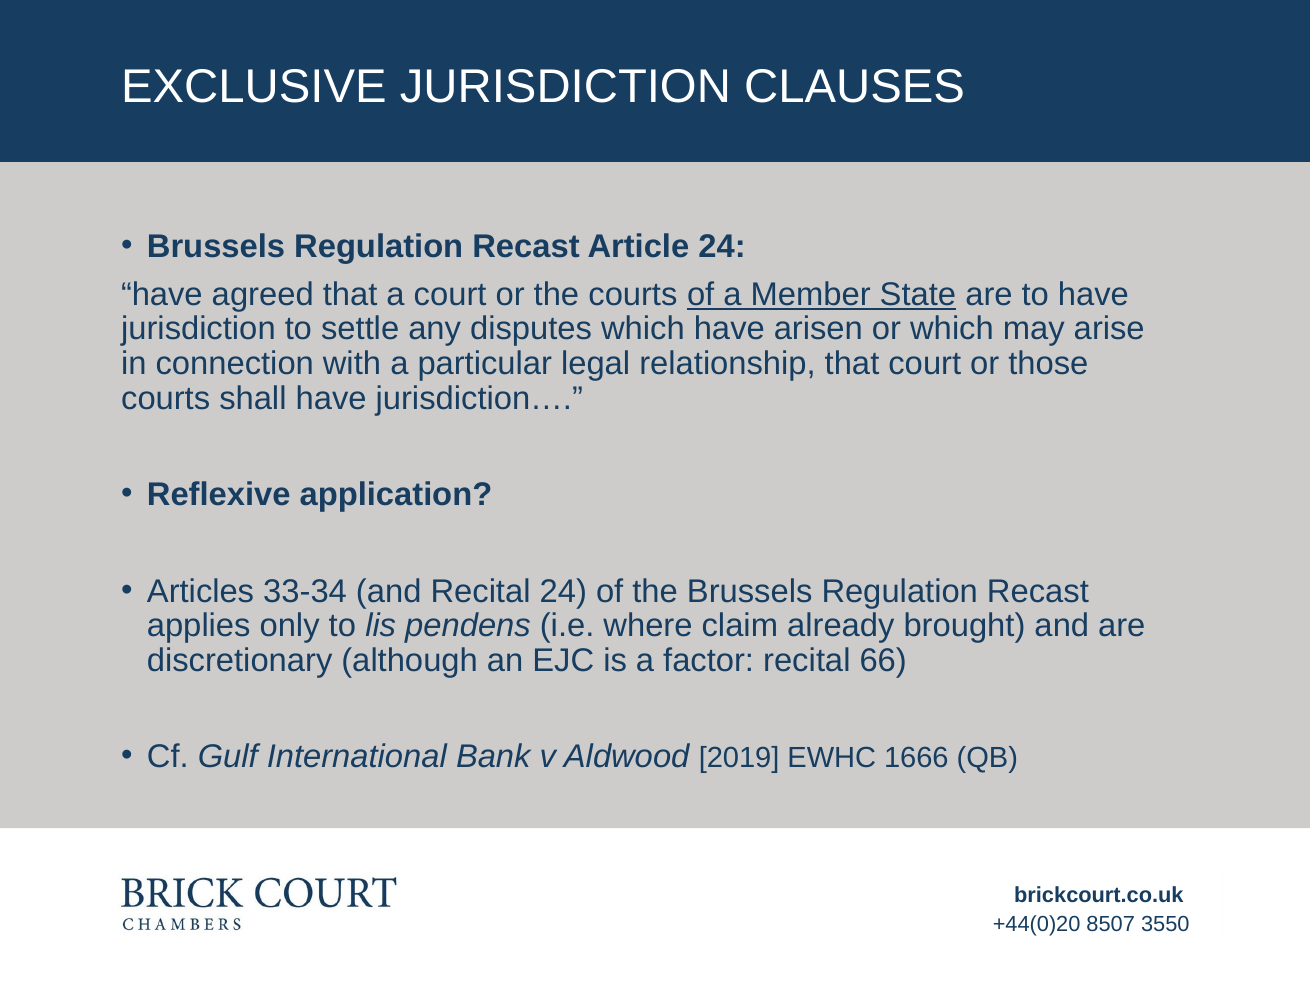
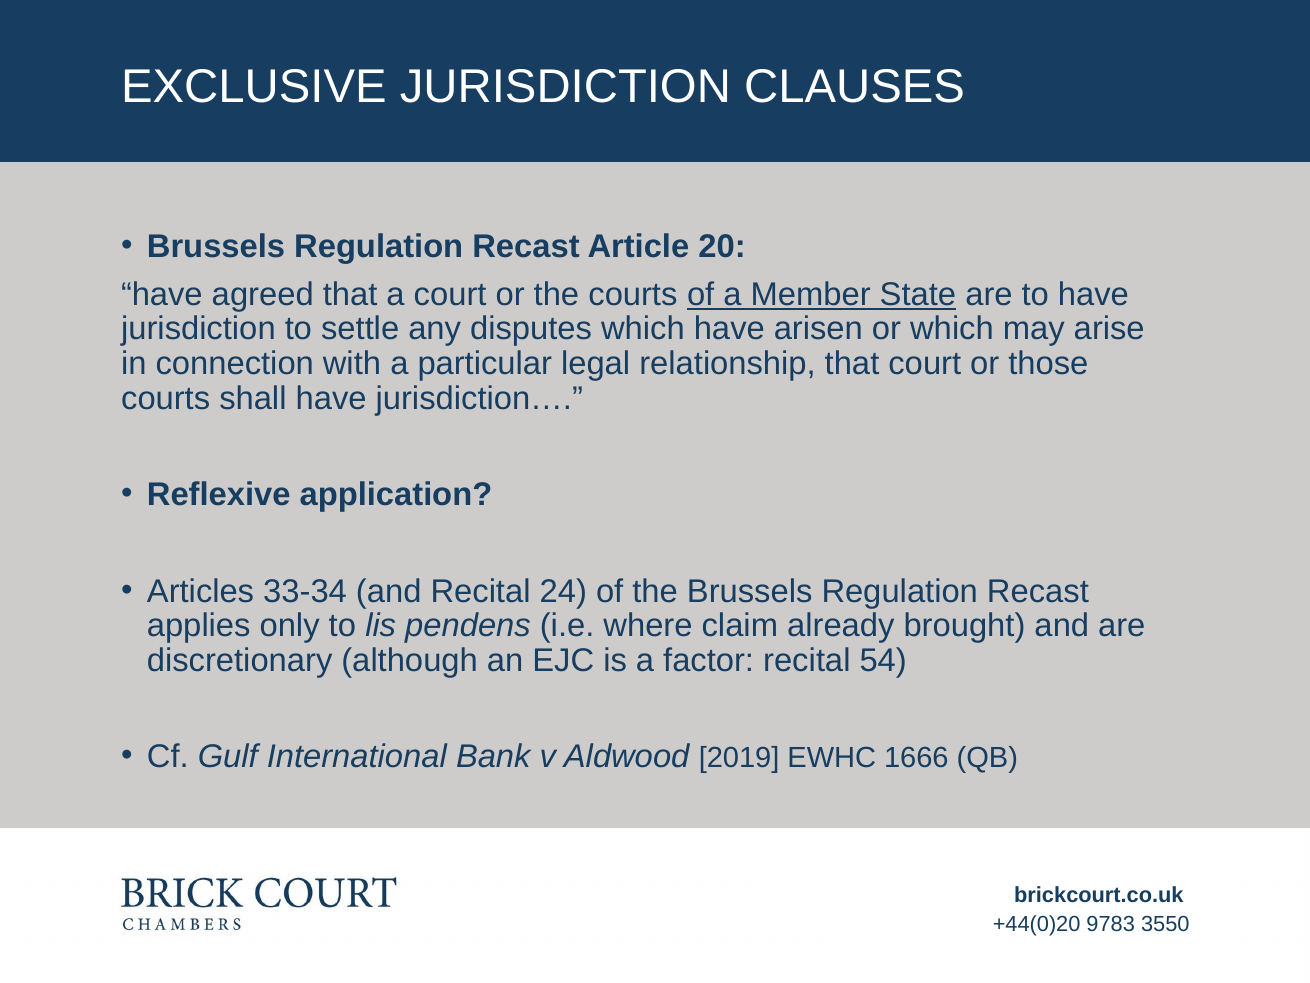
Article 24: 24 -> 20 (722, 246)
66: 66 -> 54 (883, 660)
8507: 8507 -> 9783 (1111, 924)
